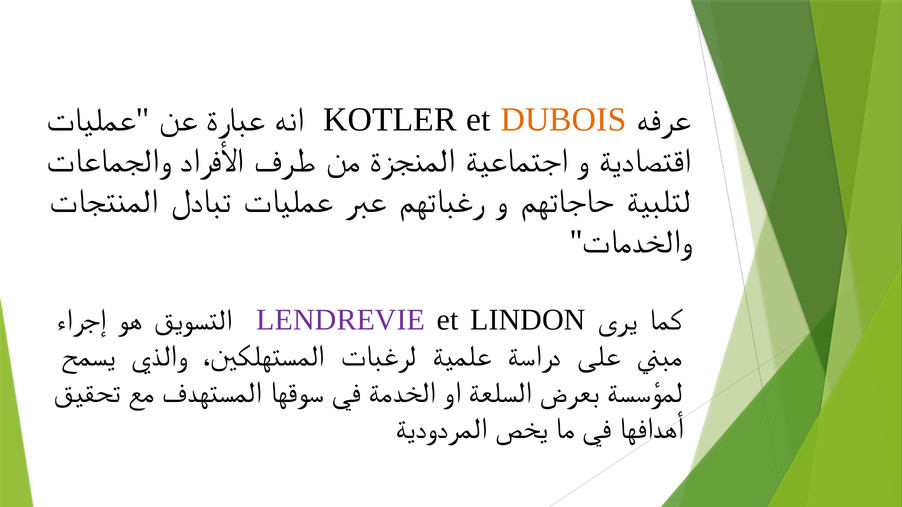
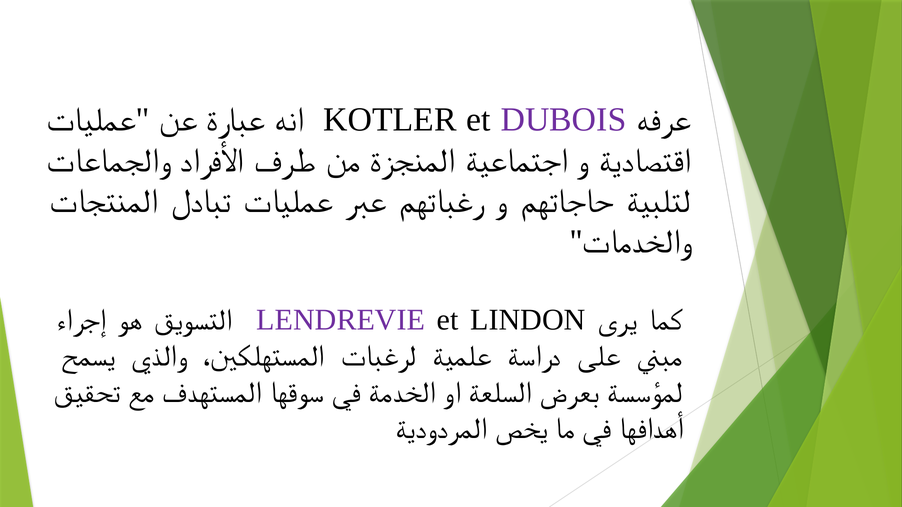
DUBOIS colour: orange -> purple (564, 120)
